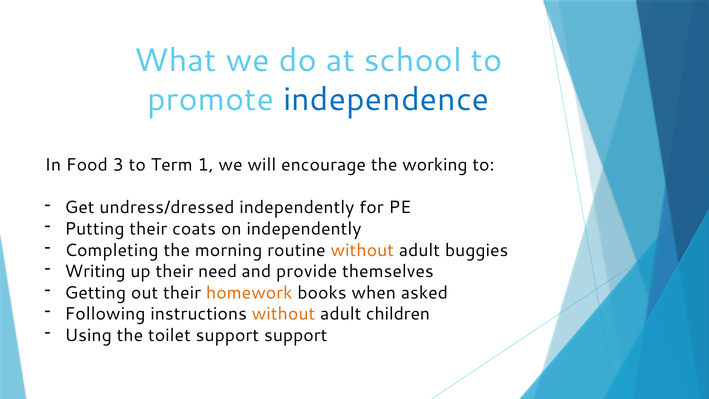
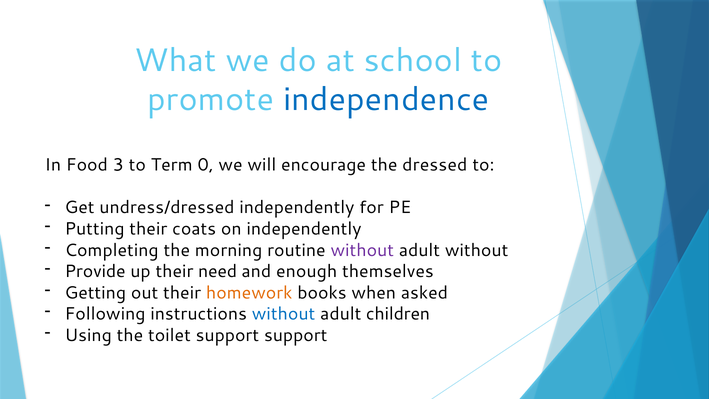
1: 1 -> 0 (206, 165)
working: working -> dressed (435, 165)
without colour: orange -> purple (362, 250)
adult buggies: buggies -> without (477, 250)
Writing: Writing -> Provide (95, 271)
provide: provide -> enough (307, 271)
without colour: orange -> blue (284, 314)
